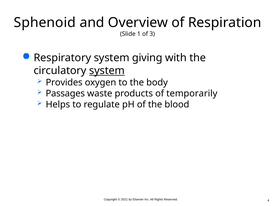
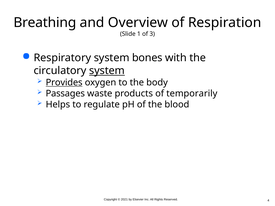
Sphenoid: Sphenoid -> Breathing (45, 22)
giving: giving -> bones (147, 58)
Provides underline: none -> present (64, 83)
